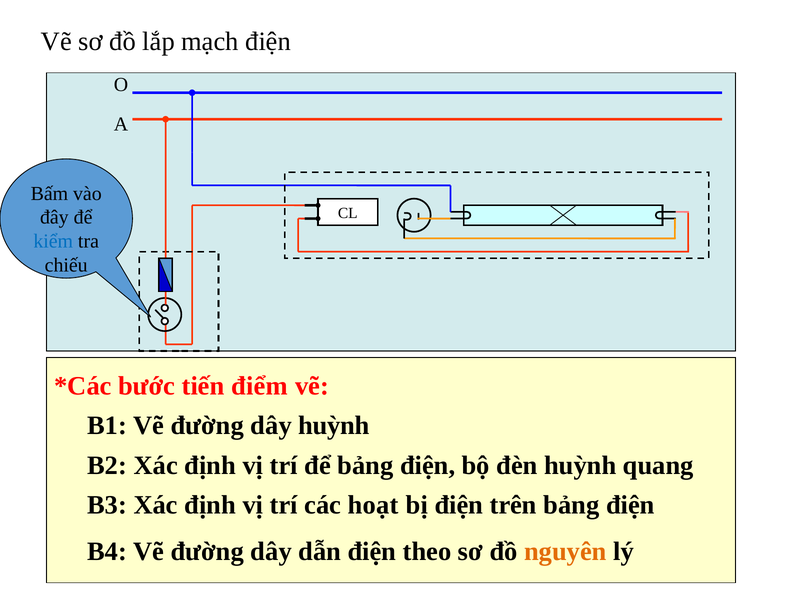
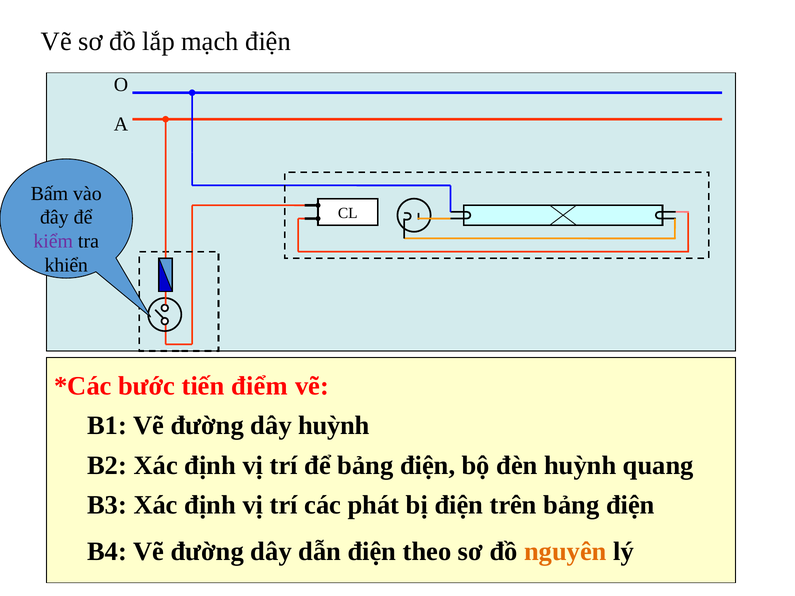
kiểm colour: blue -> purple (53, 241)
chiếu: chiếu -> khiển (66, 265)
hoạt: hoạt -> phát (373, 505)
